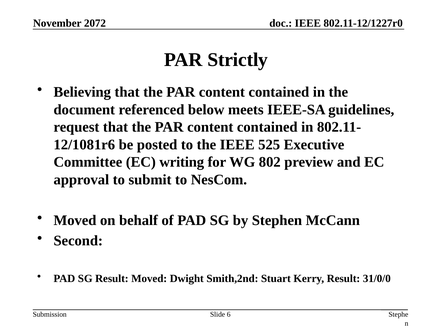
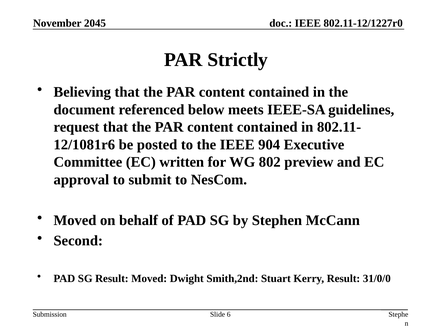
2072: 2072 -> 2045 (95, 23)
525: 525 -> 904 (269, 145)
writing: writing -> written (182, 162)
